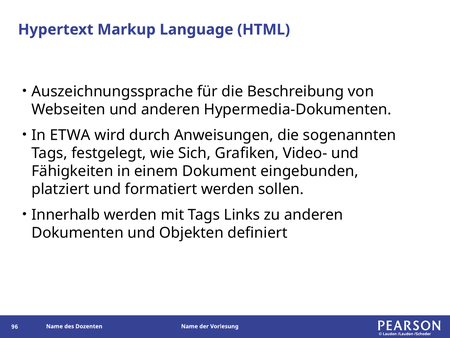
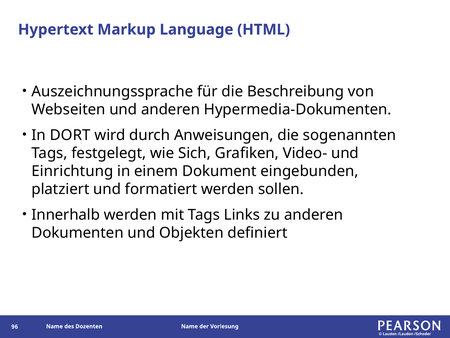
ETWA: ETWA -> DORT (70, 135)
Fähigkeiten: Fähigkeiten -> Einrichtung (72, 171)
